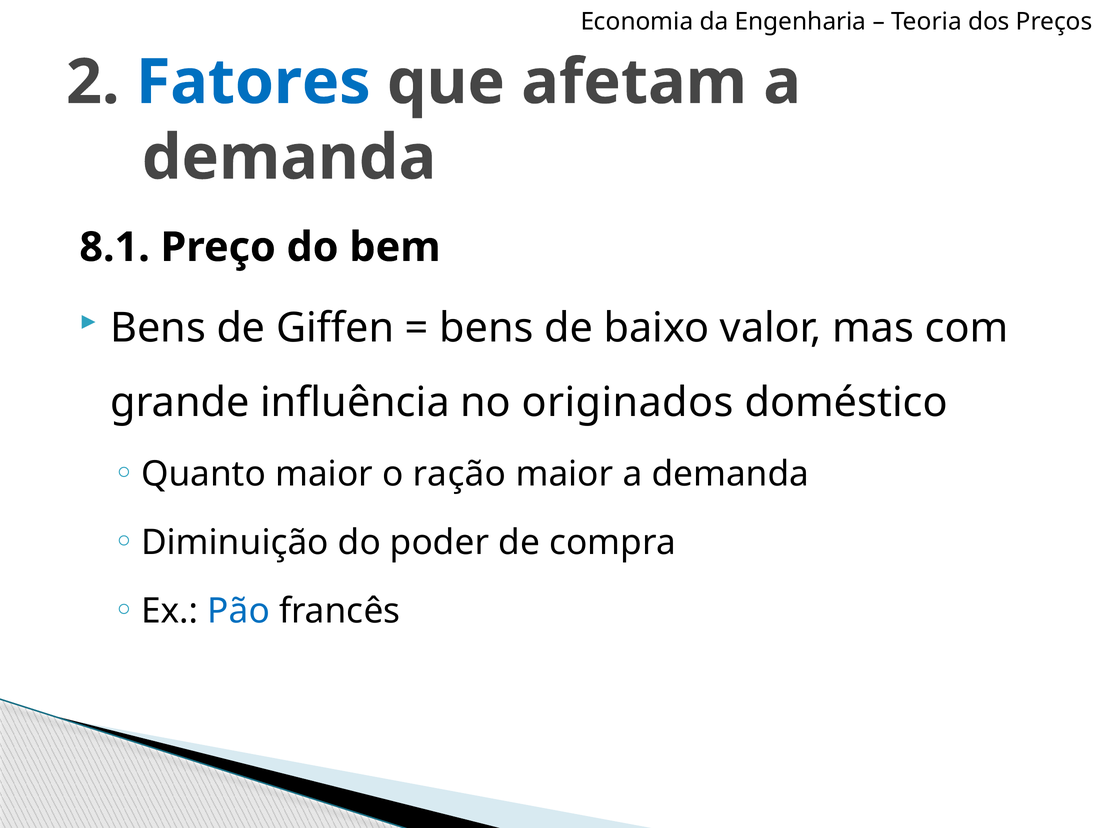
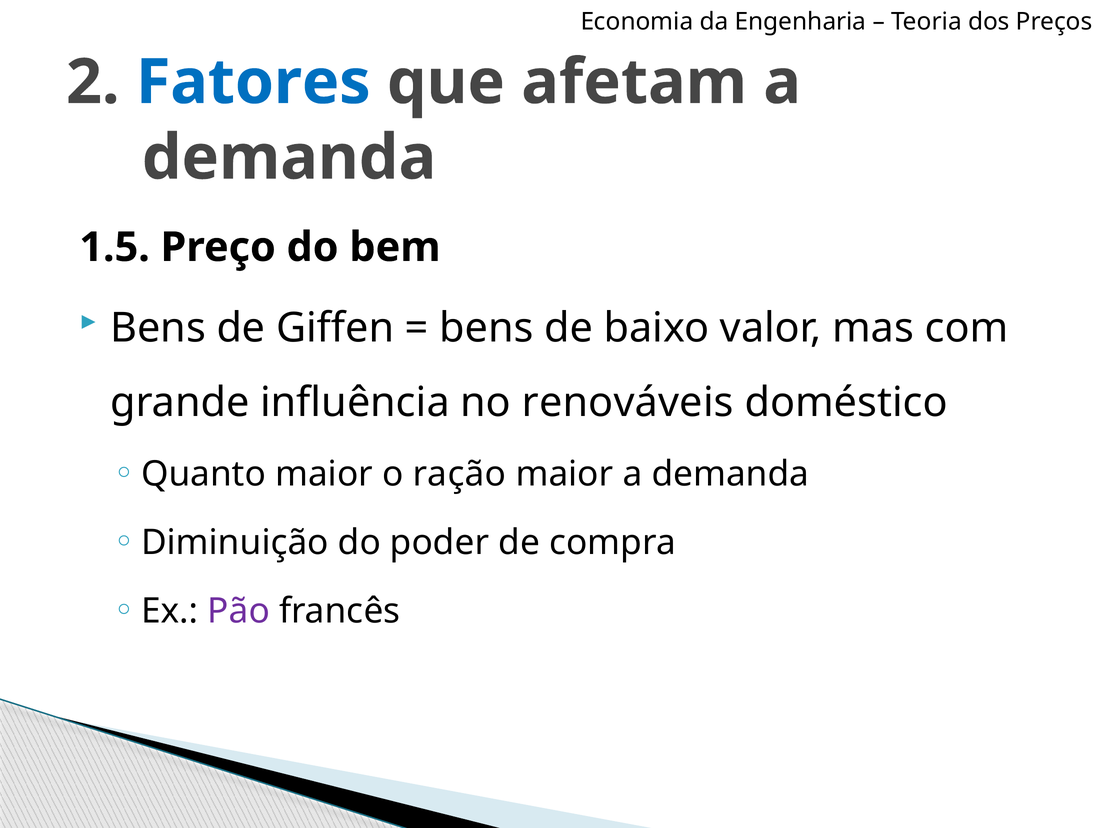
8.1: 8.1 -> 1.5 (115, 247)
originados: originados -> renováveis (628, 403)
Pão colour: blue -> purple (239, 611)
